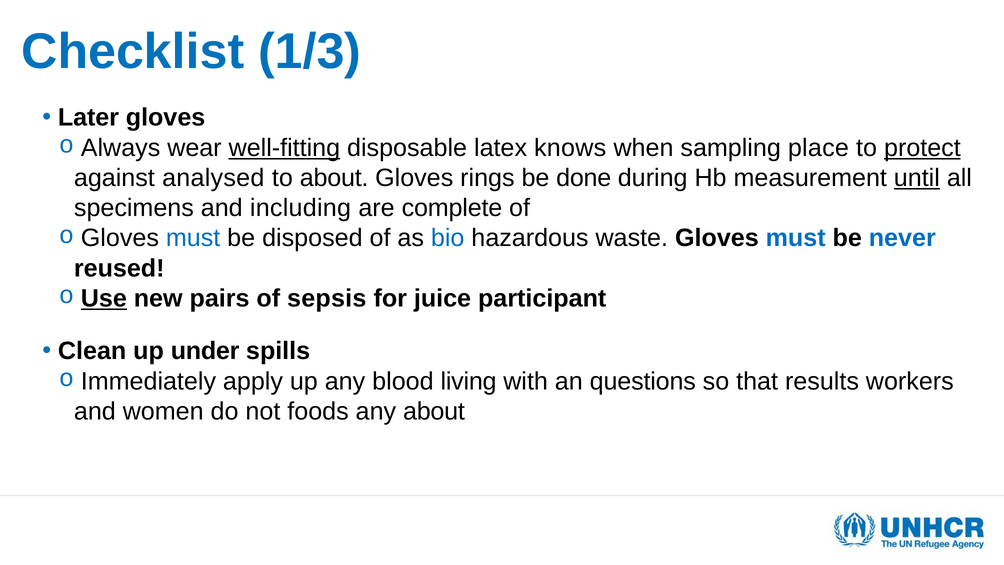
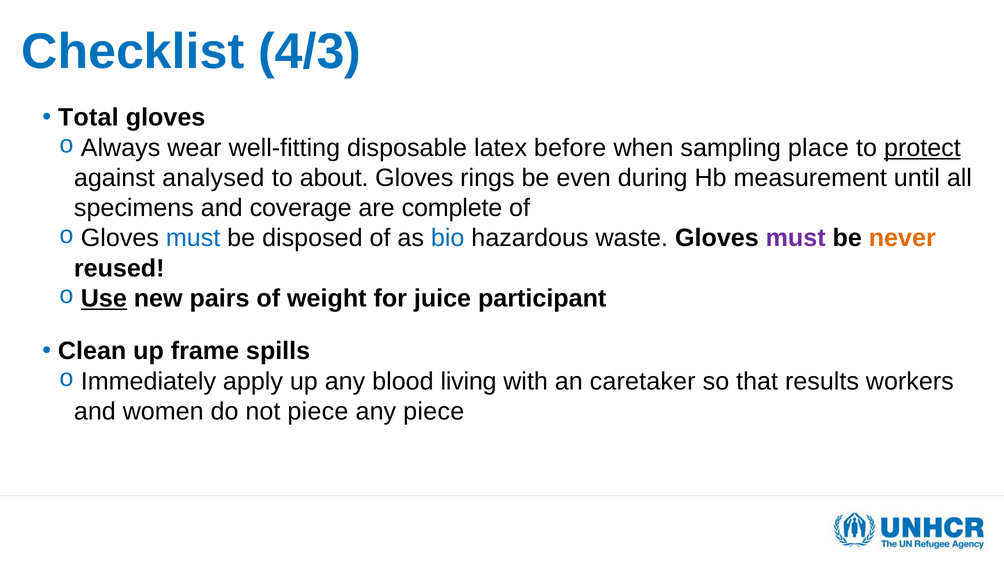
1/3: 1/3 -> 4/3 (310, 52)
Later: Later -> Total (88, 118)
well-fitting underline: present -> none (284, 148)
knows: knows -> before (570, 148)
done: done -> even (584, 178)
until underline: present -> none (917, 178)
including: including -> coverage (301, 208)
must colour: blue -> purple (796, 238)
never colour: blue -> orange (902, 238)
sepsis: sepsis -> weight (327, 298)
under: under -> frame (205, 351)
questions: questions -> caretaker (643, 381)
not foods: foods -> piece (318, 411)
any about: about -> piece (434, 411)
